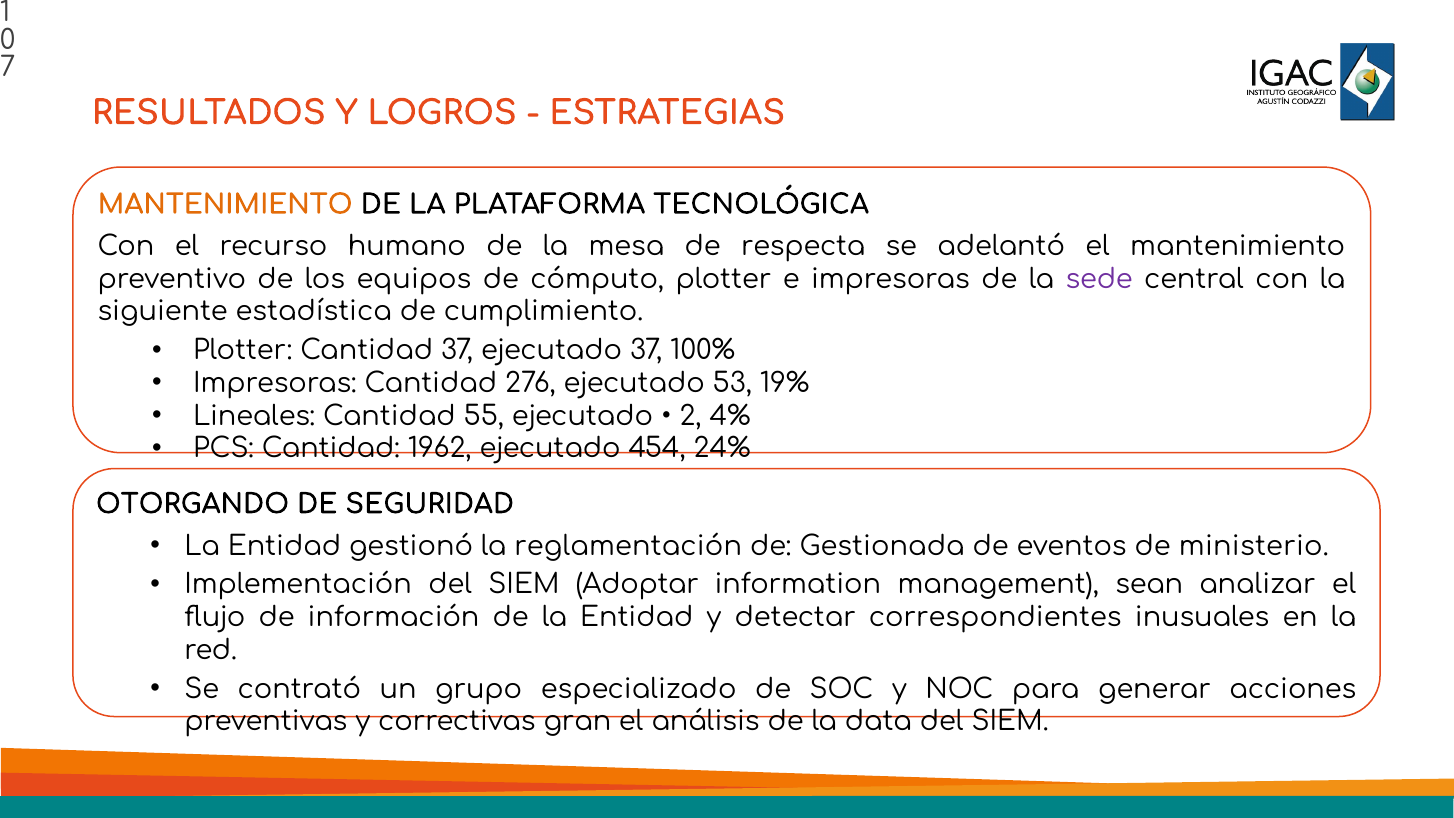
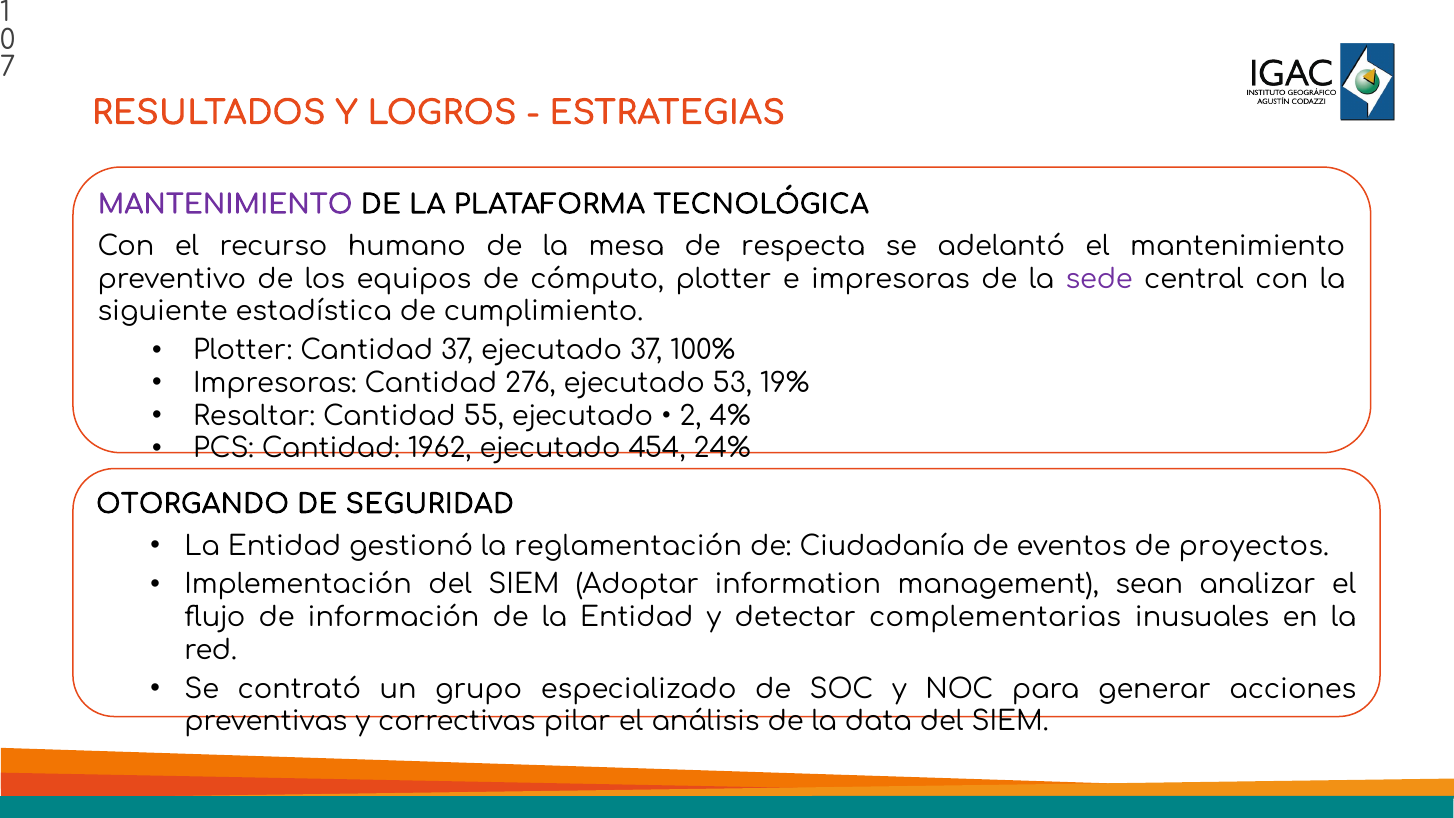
MANTENIMIENTO colour: orange -> purple (225, 205)
Lineales: Lineales -> Resaltar (254, 416)
Gestionada: Gestionada -> Ciudadanía (882, 546)
ministerio: ministerio -> proyectos (1254, 546)
correspondientes: correspondientes -> complementarias (995, 617)
gran: gran -> pilar (577, 722)
